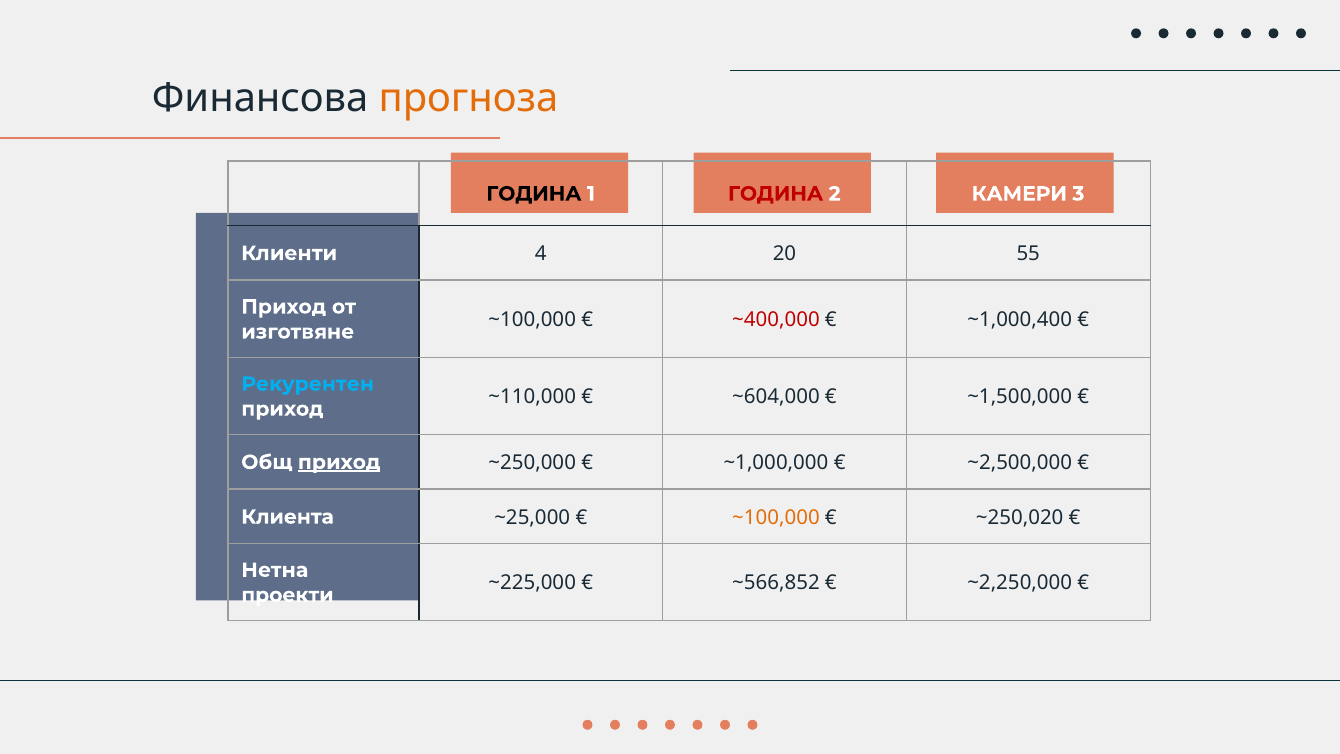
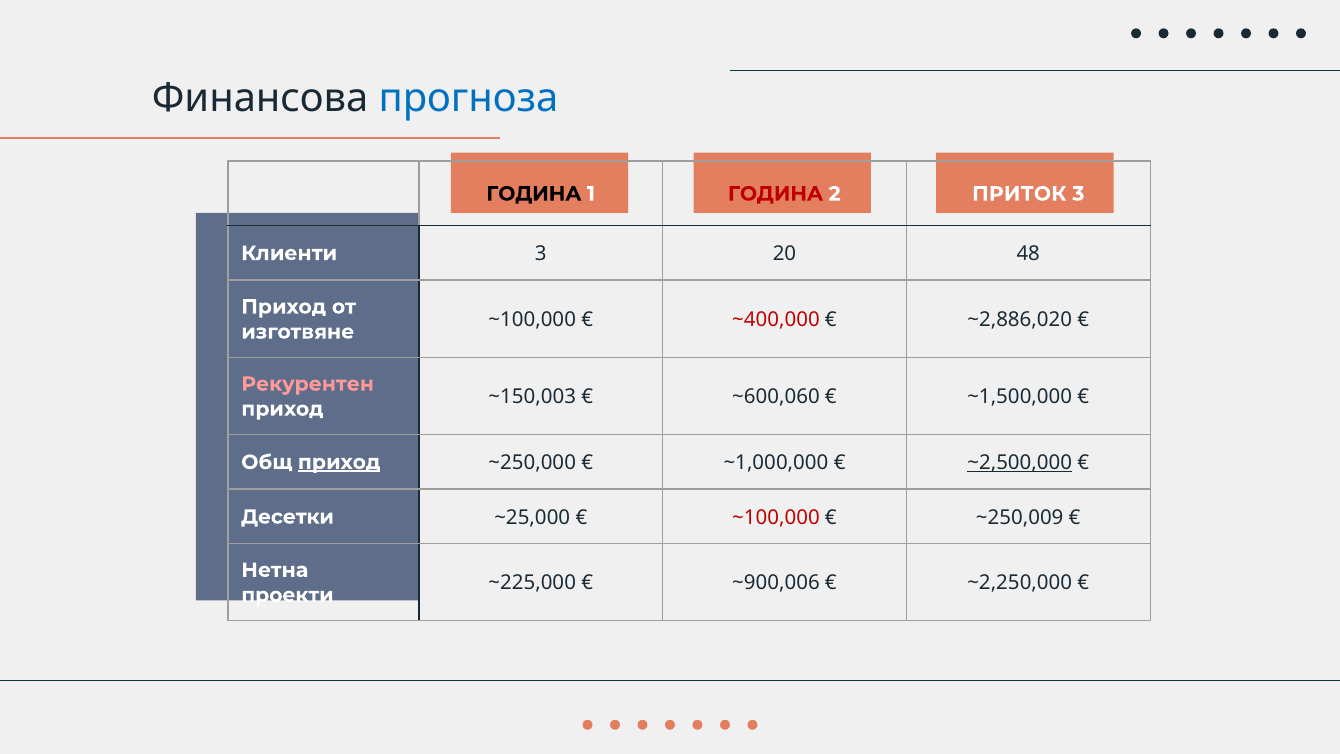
прогноза colour: orange -> blue (468, 98)
КАМЕРИ: КАМЕРИ -> ПРИТОК (1019, 194)
Клиенти 4: 4 -> 3 (541, 254)
55: 55 -> 48 (1028, 254)
~1,000,400: ~1,000,400 -> ~2,886,020 (1020, 320)
Рекурентен colour: light blue -> pink (308, 384)
~110,000: ~110,000 -> ~150,003 (532, 397)
~604,000: ~604,000 -> ~600,060 (776, 397)
~2,500,000 underline: none -> present (1020, 463)
Клиента: Клиента -> Десетки (288, 517)
~100,000 colour: orange -> red (776, 517)
~250,020: ~250,020 -> ~250,009 (1020, 517)
~566,852: ~566,852 -> ~900,006 (776, 583)
